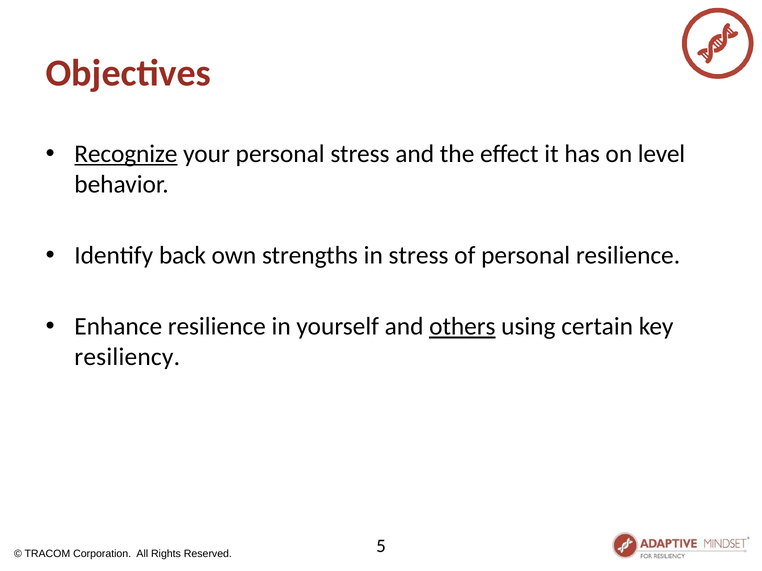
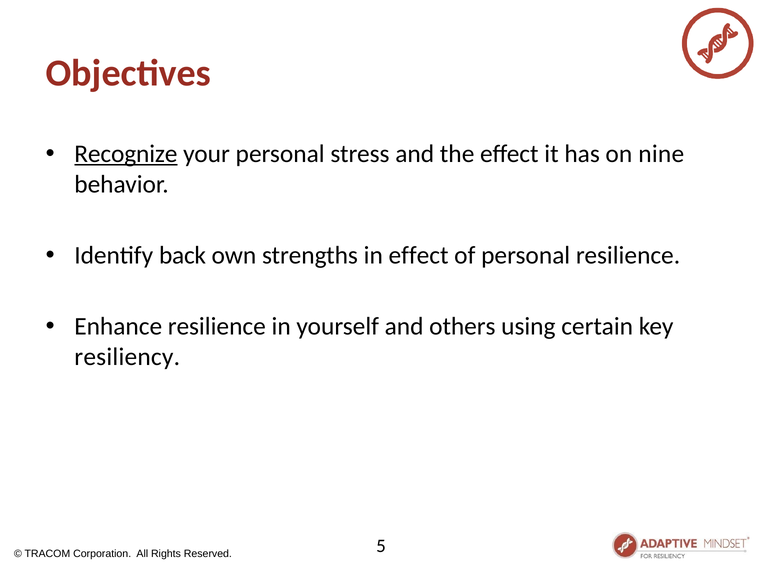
level: level -> nine (661, 154)
in stress: stress -> effect (419, 256)
others underline: present -> none (462, 327)
